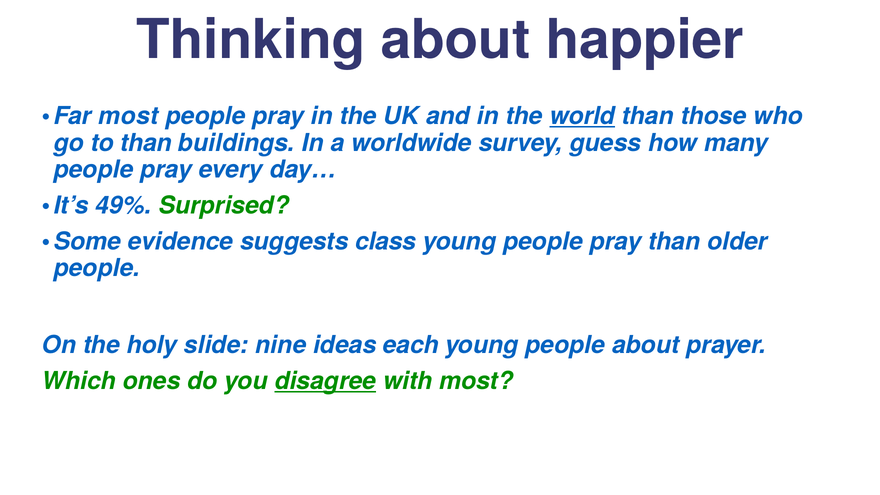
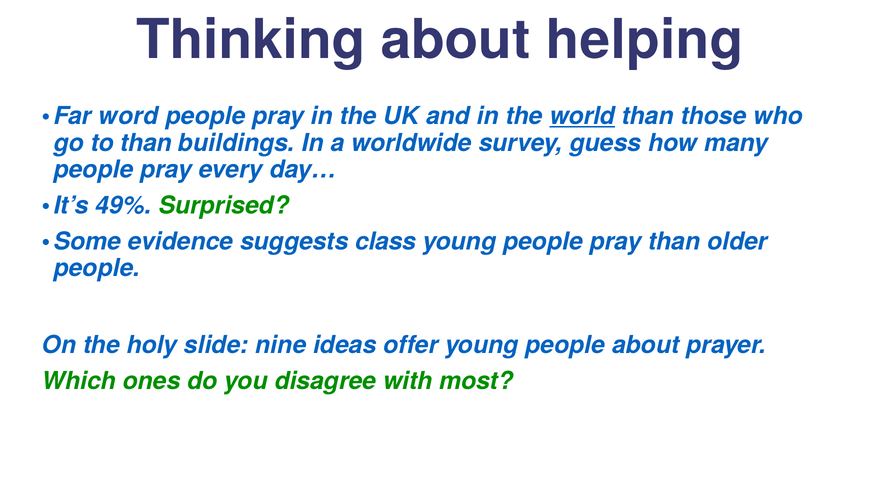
happier: happier -> helping (645, 40)
Far most: most -> word (128, 116)
each: each -> offer (411, 345)
disagree underline: present -> none (325, 381)
